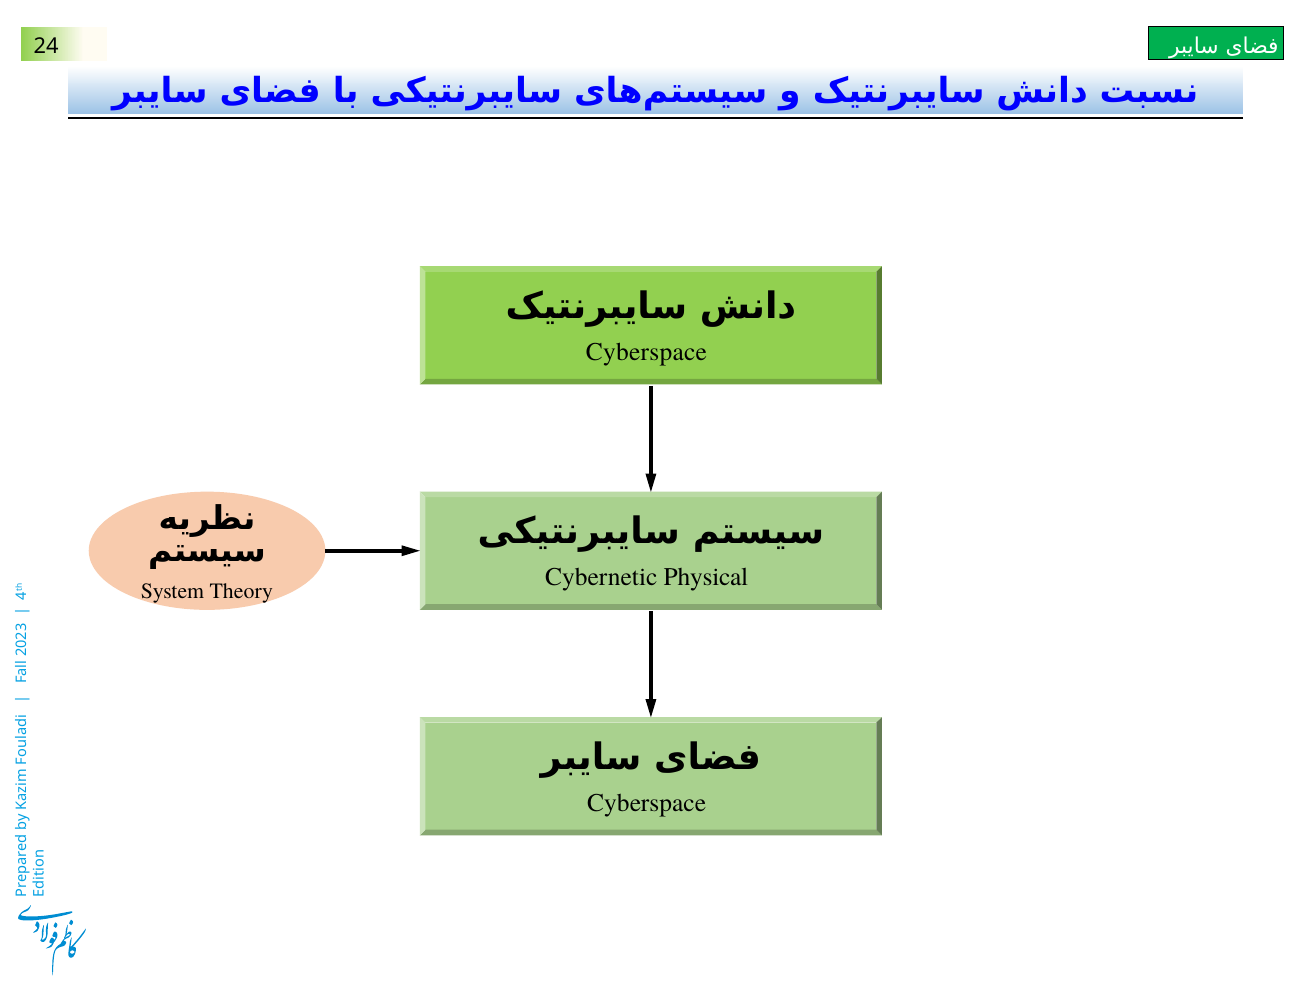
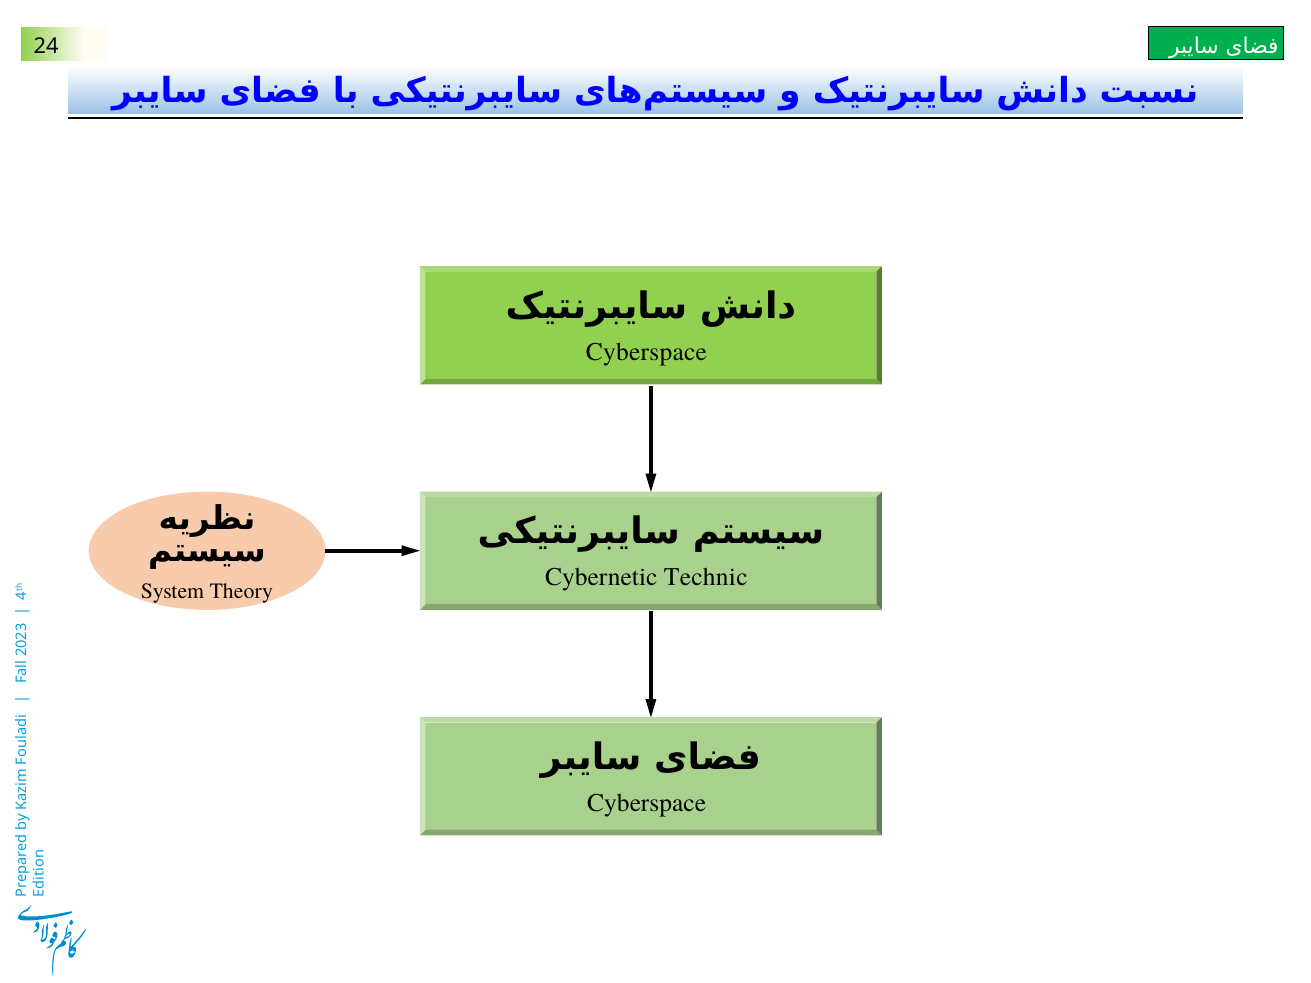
Physical: Physical -> Technic (706, 578)
